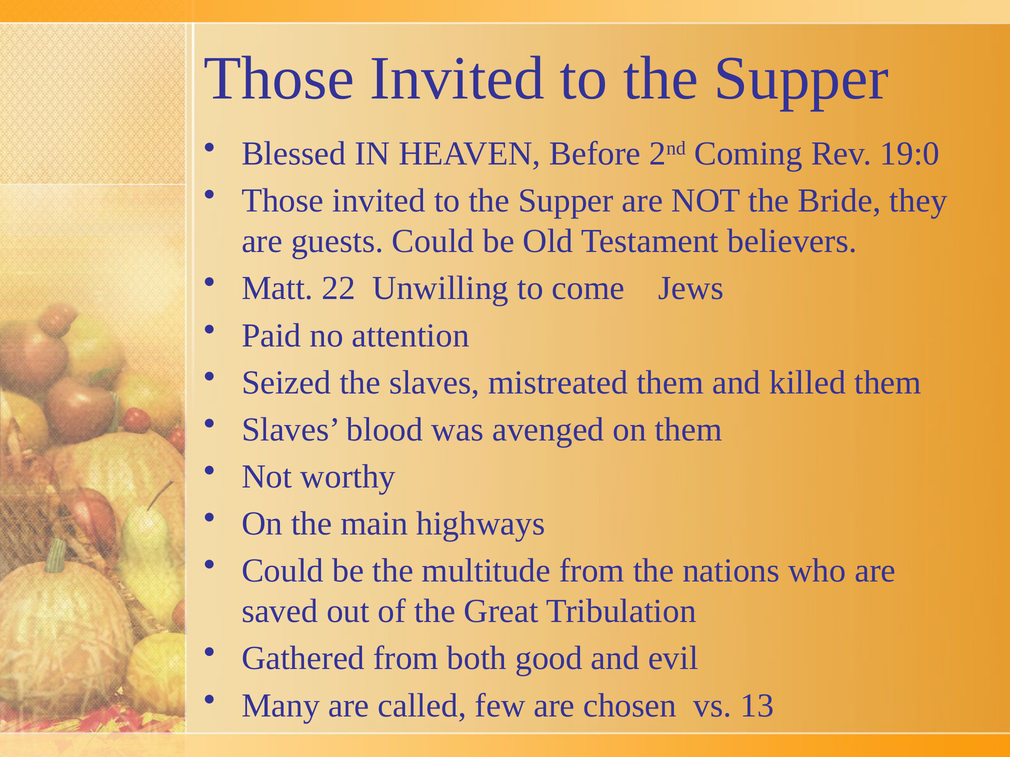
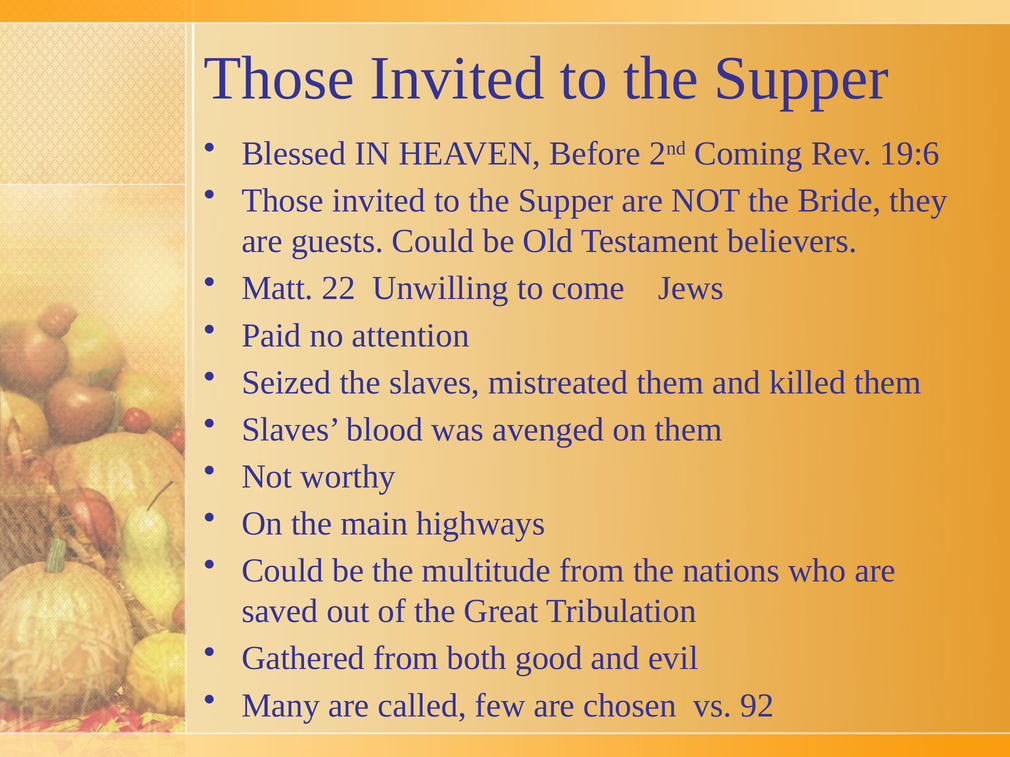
19:0: 19:0 -> 19:6 (910, 154)
13: 13 -> 92 (757, 706)
